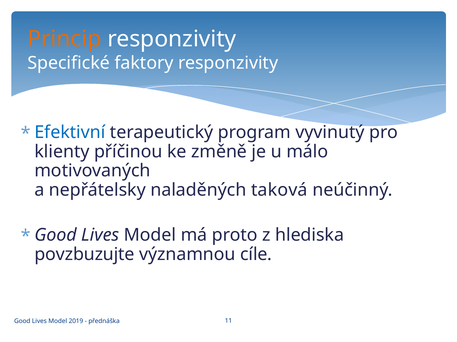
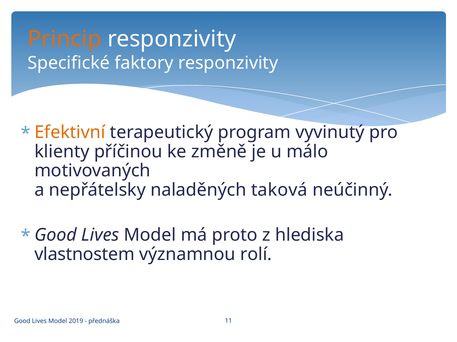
Efektivní colour: blue -> orange (70, 133)
povzbuzujte: povzbuzujte -> vlastnostem (85, 255)
cíle: cíle -> rolí (256, 255)
